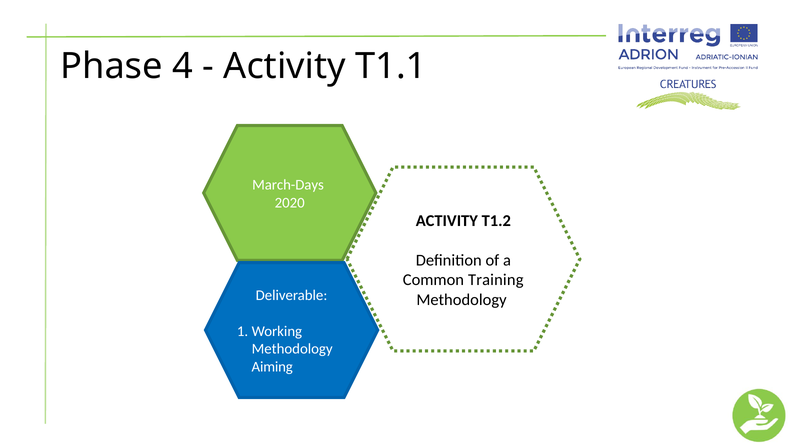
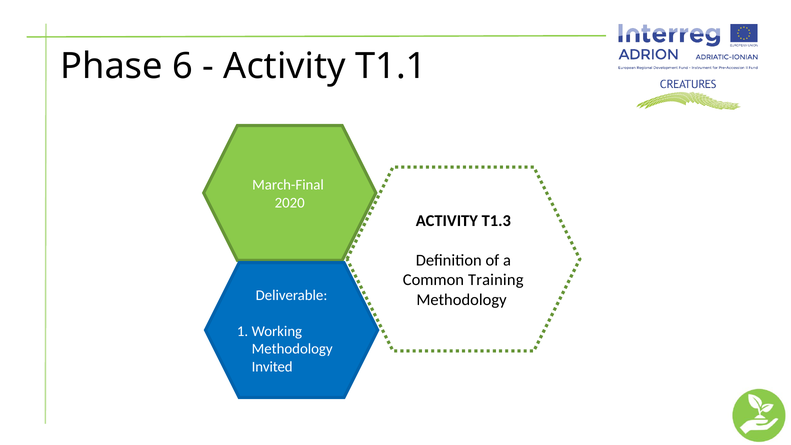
4: 4 -> 6 (183, 66)
March-Days: March-Days -> March-Final (288, 185)
T1.2: T1.2 -> T1.3 (496, 221)
Aiming: Aiming -> Invited (272, 367)
